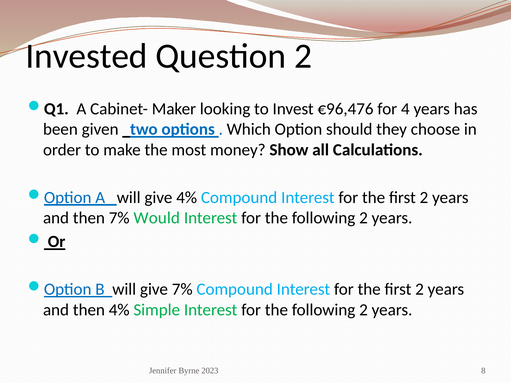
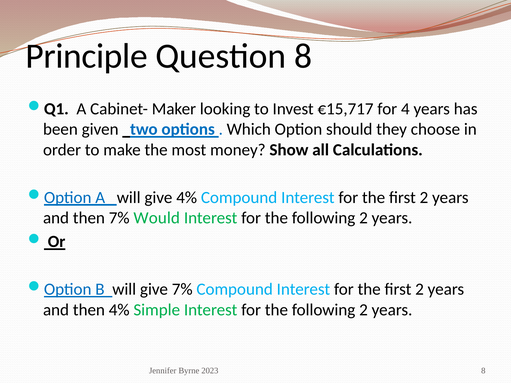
Invested: Invested -> Principle (87, 56)
Question 2: 2 -> 8 (303, 56)
€96,476: €96,476 -> €15,717 (346, 109)
